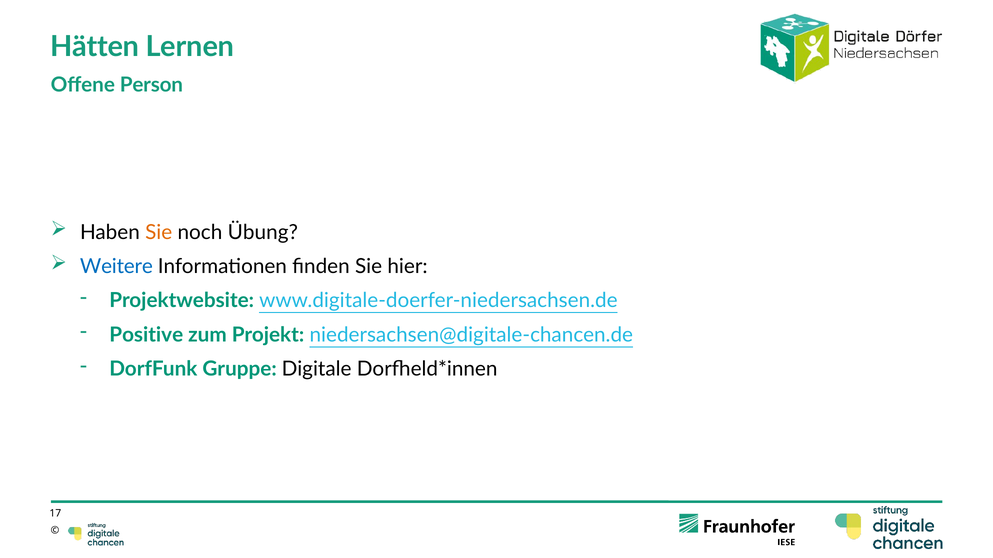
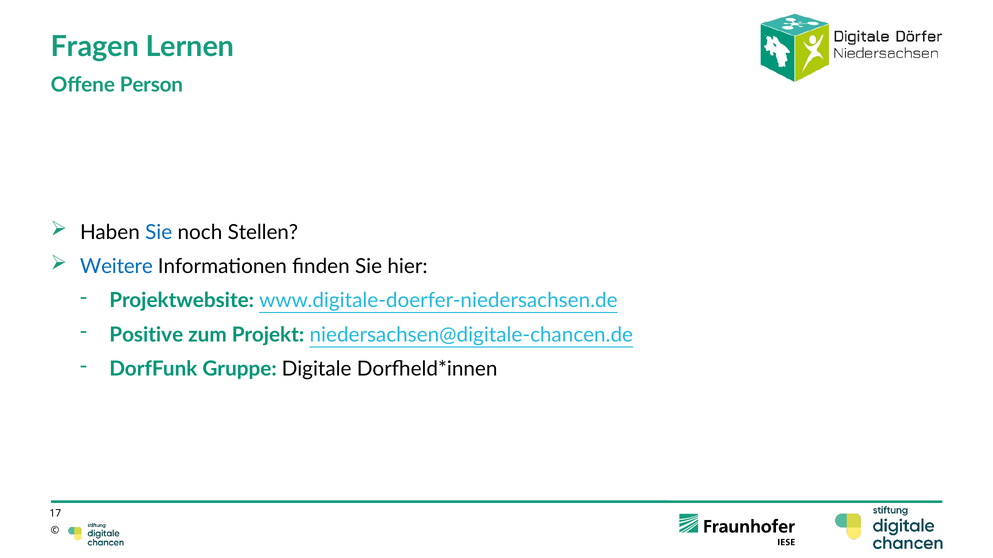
Hätten: Hätten -> Fragen (95, 47)
Sie colour: orange -> blue (159, 233)
Übung: Übung -> Stellen (263, 233)
